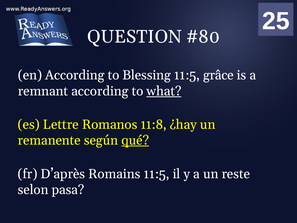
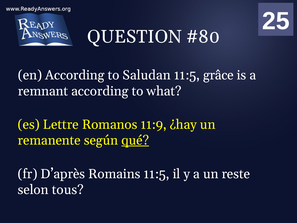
Blessing: Blessing -> Saludan (147, 75)
what underline: present -> none (164, 91)
11:8: 11:8 -> 11:9 (154, 124)
pasa: pasa -> tous (68, 190)
